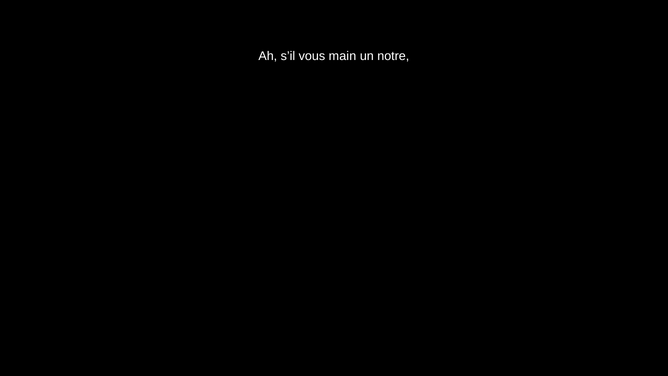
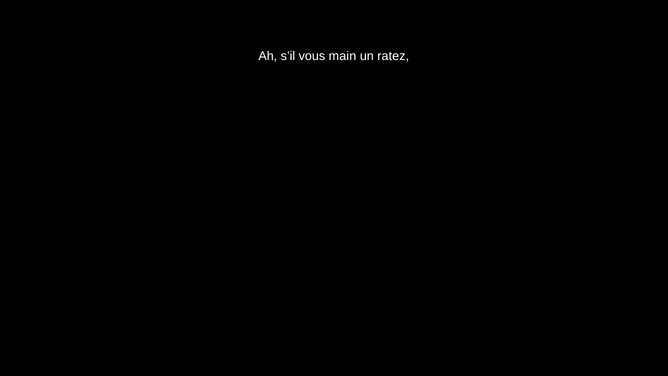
notre: notre -> ratez (393, 56)
